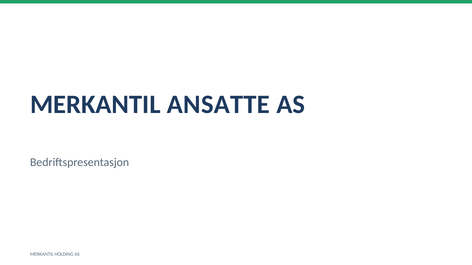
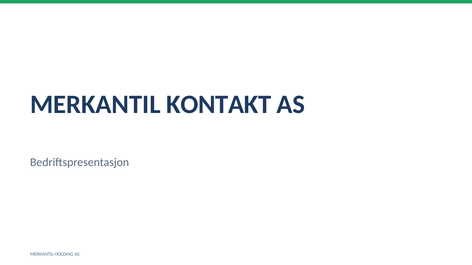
ANSATTE: ANSATTE -> KONTAKT (219, 105)
